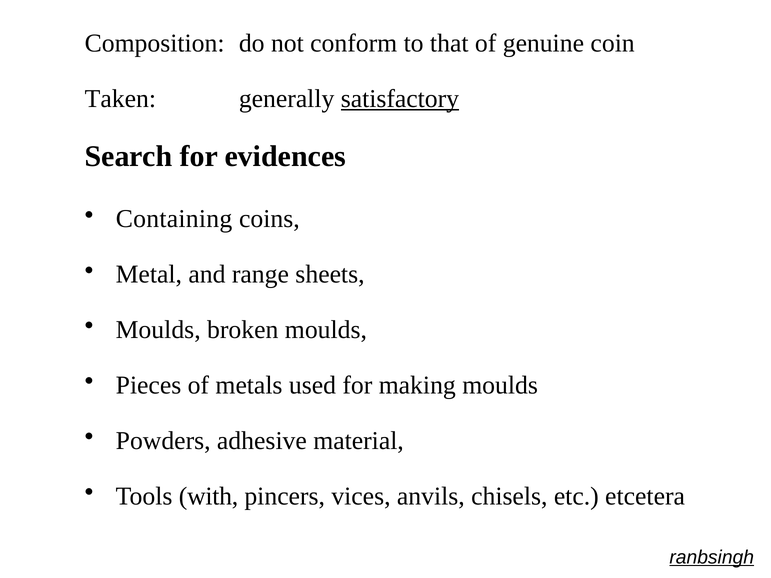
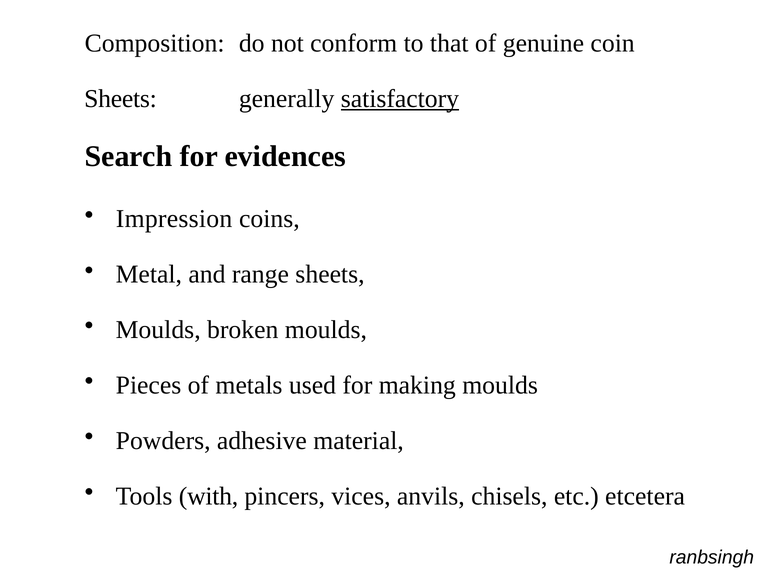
Taken: Taken -> Sheets (120, 99)
Containing: Containing -> Impression (174, 219)
ranbsingh underline: present -> none (712, 558)
